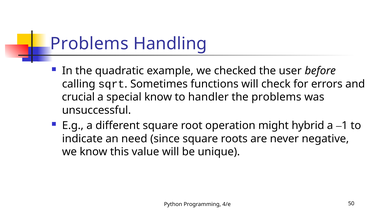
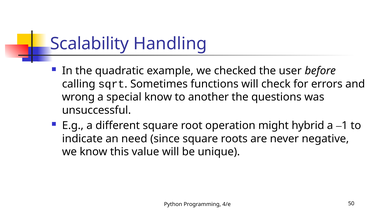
Problems: Problems -> Scalability (90, 44)
crucial: crucial -> wrong (78, 97)
handler: handler -> another (208, 97)
the problems: problems -> questions (276, 97)
